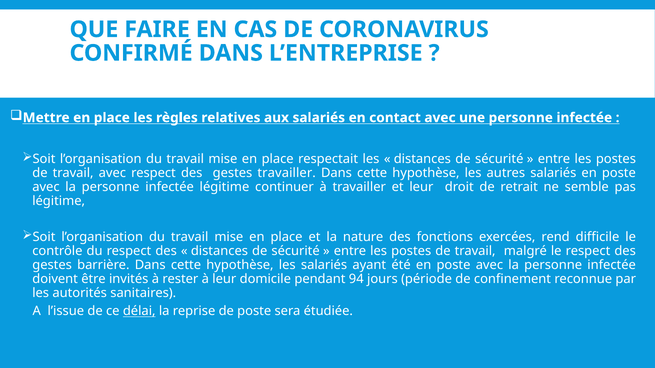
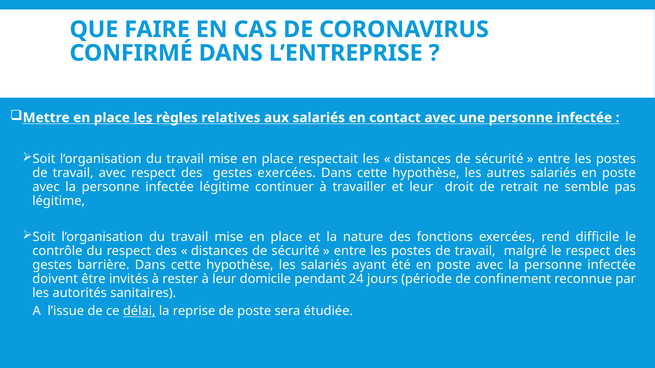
les underline: none -> present (143, 118)
gestes travailler: travailler -> exercées (287, 173)
94: 94 -> 24 (356, 279)
